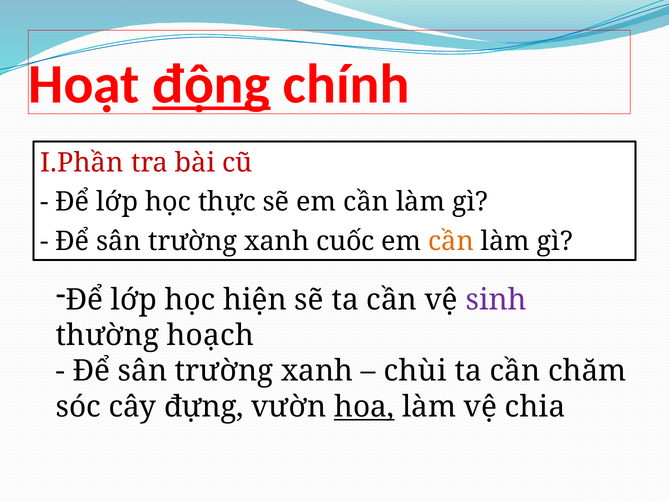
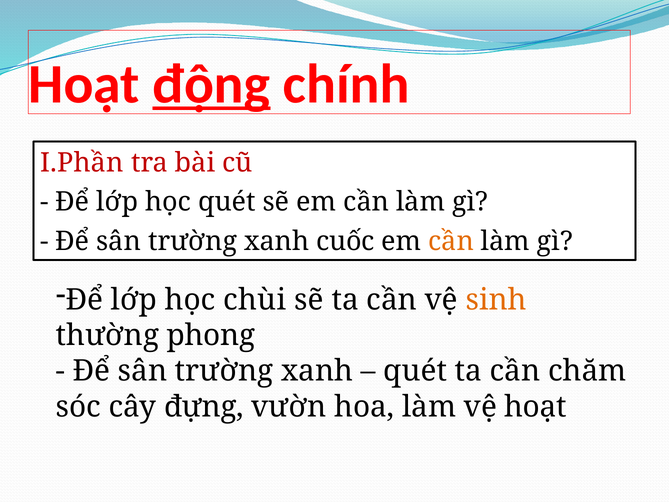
học thực: thực -> quét (227, 202)
hiện: hiện -> chùi (255, 300)
sinh colour: purple -> orange (496, 300)
hoạch: hoạch -> phong (211, 335)
chùi: chùi -> quét (415, 371)
hoa underline: present -> none (364, 407)
vệ chia: chia -> hoạt (535, 407)
